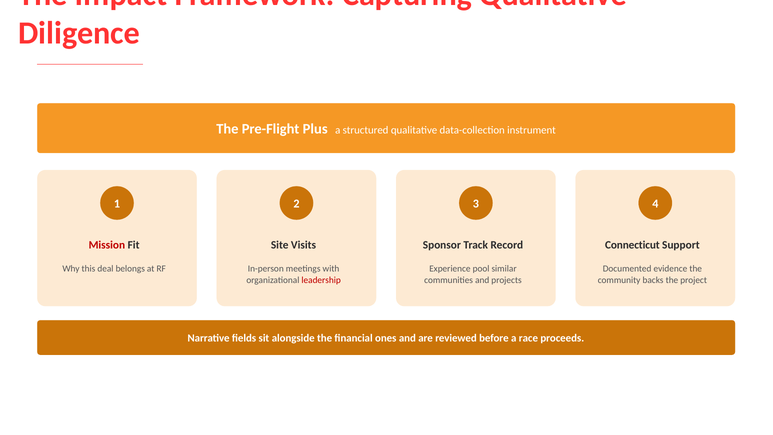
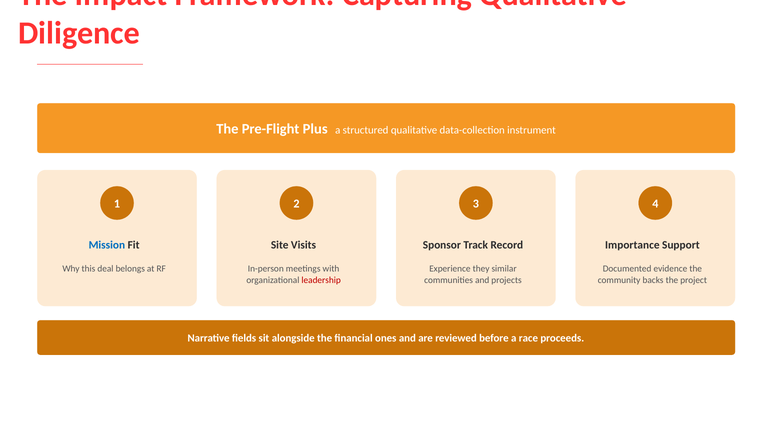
Mission colour: red -> blue (107, 245)
Connecticut: Connecticut -> Importance (632, 245)
pool: pool -> they (481, 268)
